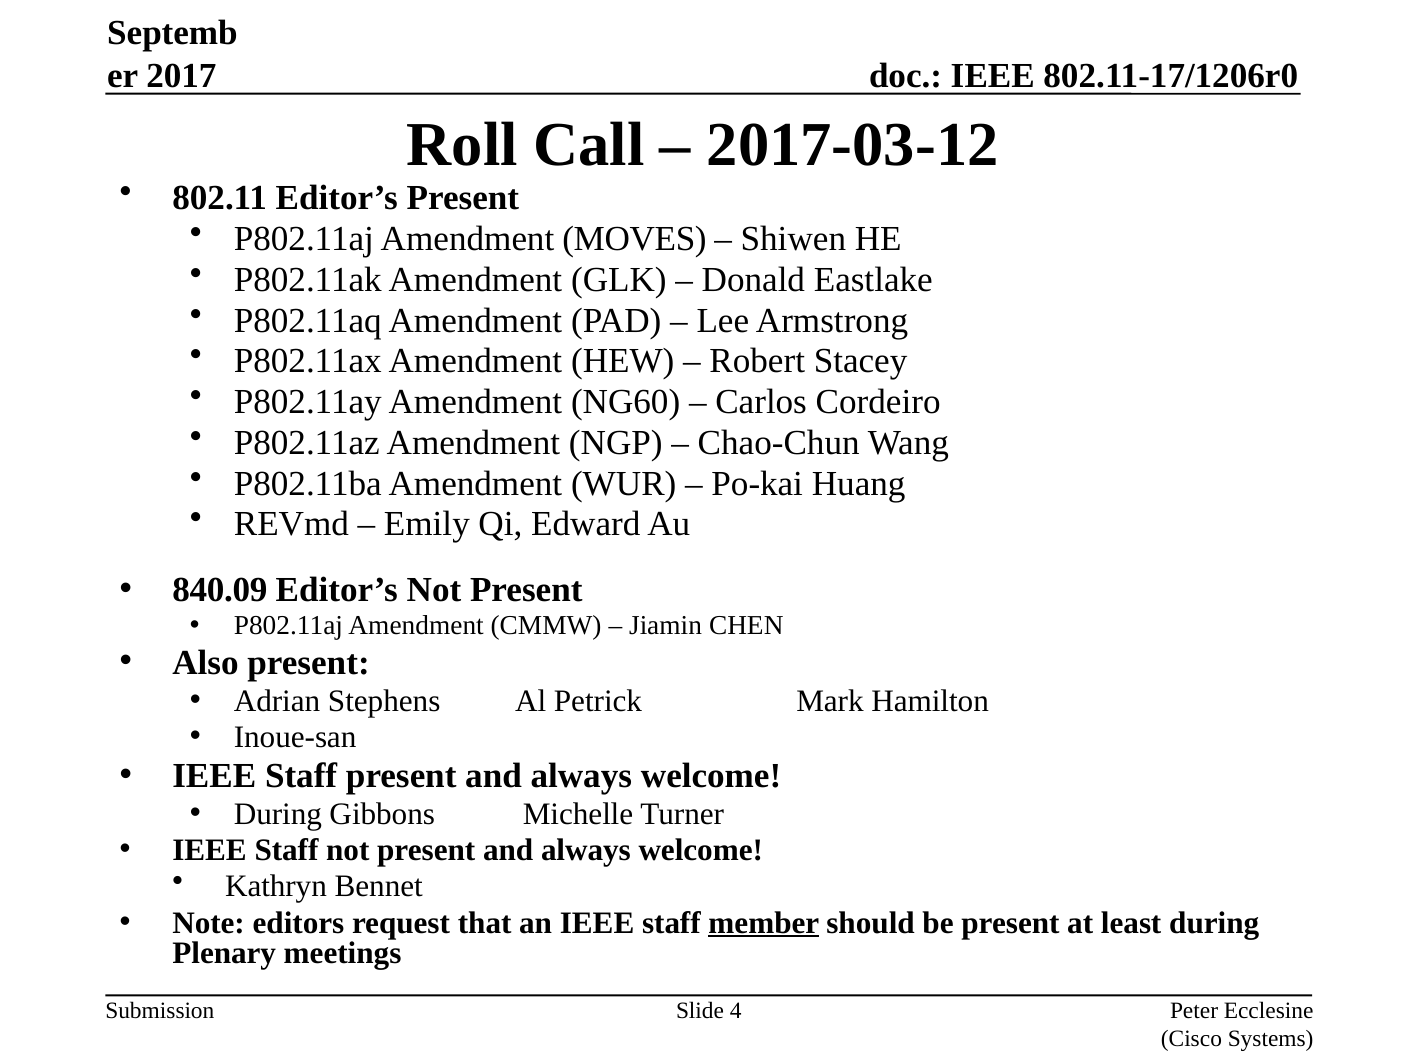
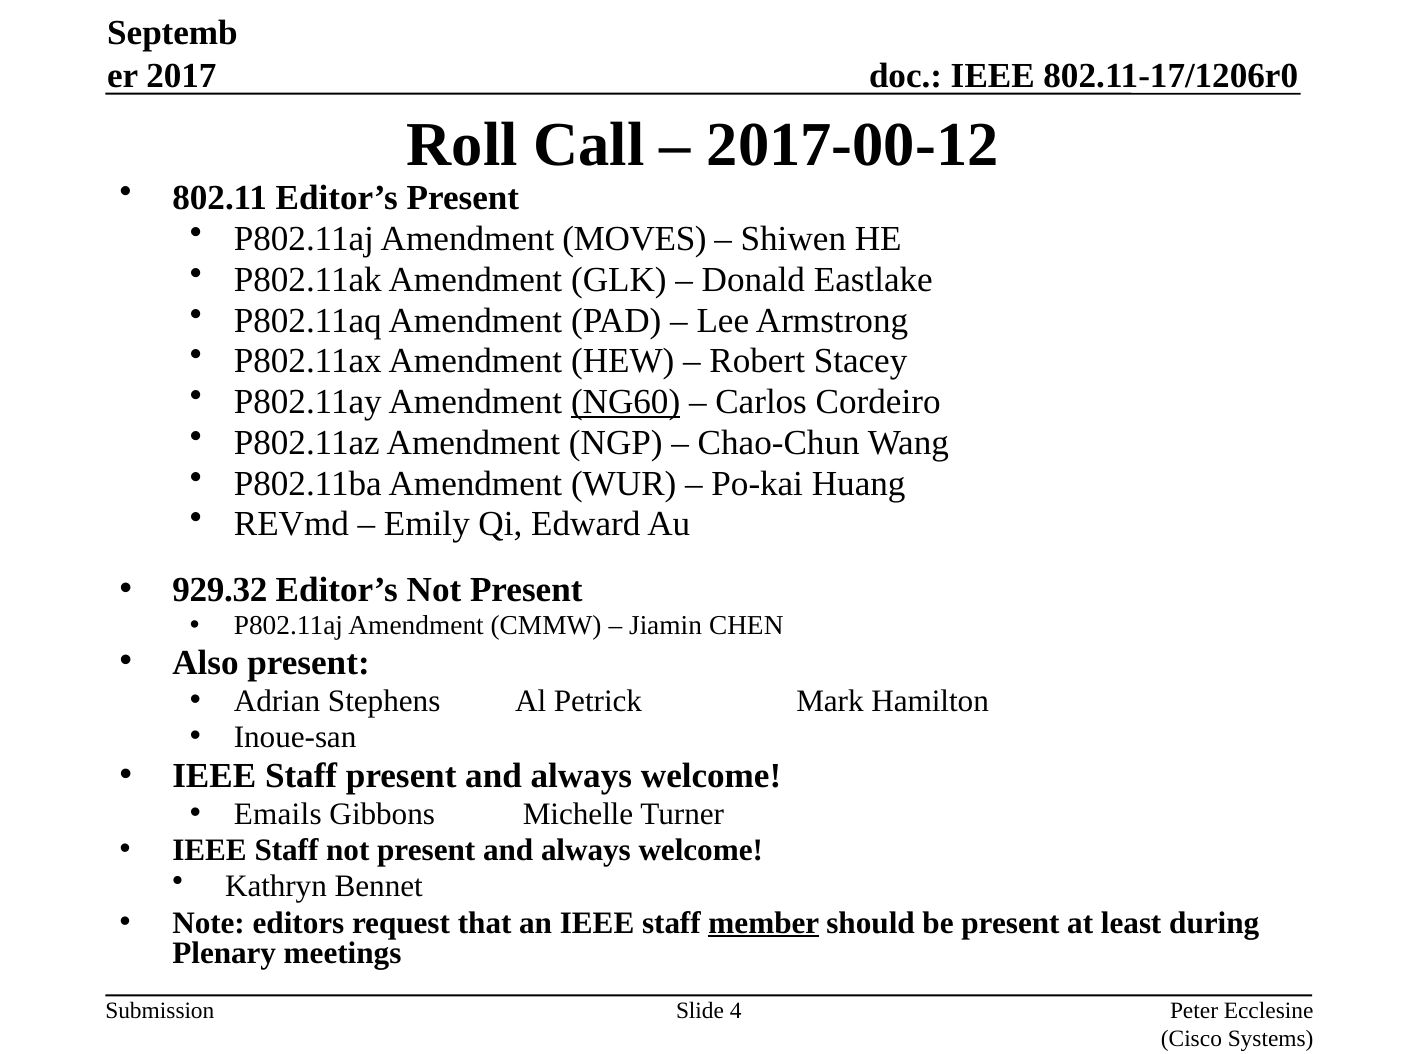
2017-03-12: 2017-03-12 -> 2017-00-12 (853, 145)
NG60 underline: none -> present (626, 402)
840.09: 840.09 -> 929.32 (220, 590)
During: During -> Emails (278, 814)
